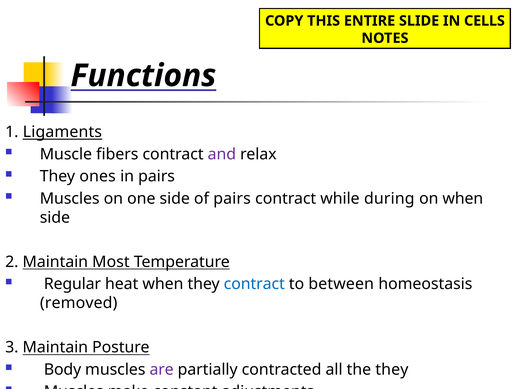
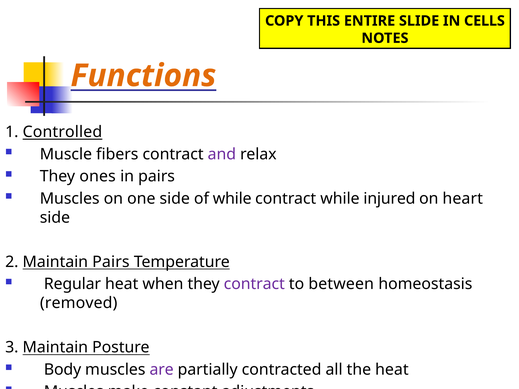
Functions colour: black -> orange (143, 76)
Ligaments: Ligaments -> Controlled (62, 132)
of pairs: pairs -> while (232, 199)
during: during -> injured (389, 199)
on when: when -> heart (463, 199)
Maintain Most: Most -> Pairs (111, 262)
contract colour: blue -> purple (254, 284)
the they: they -> heat (392, 370)
